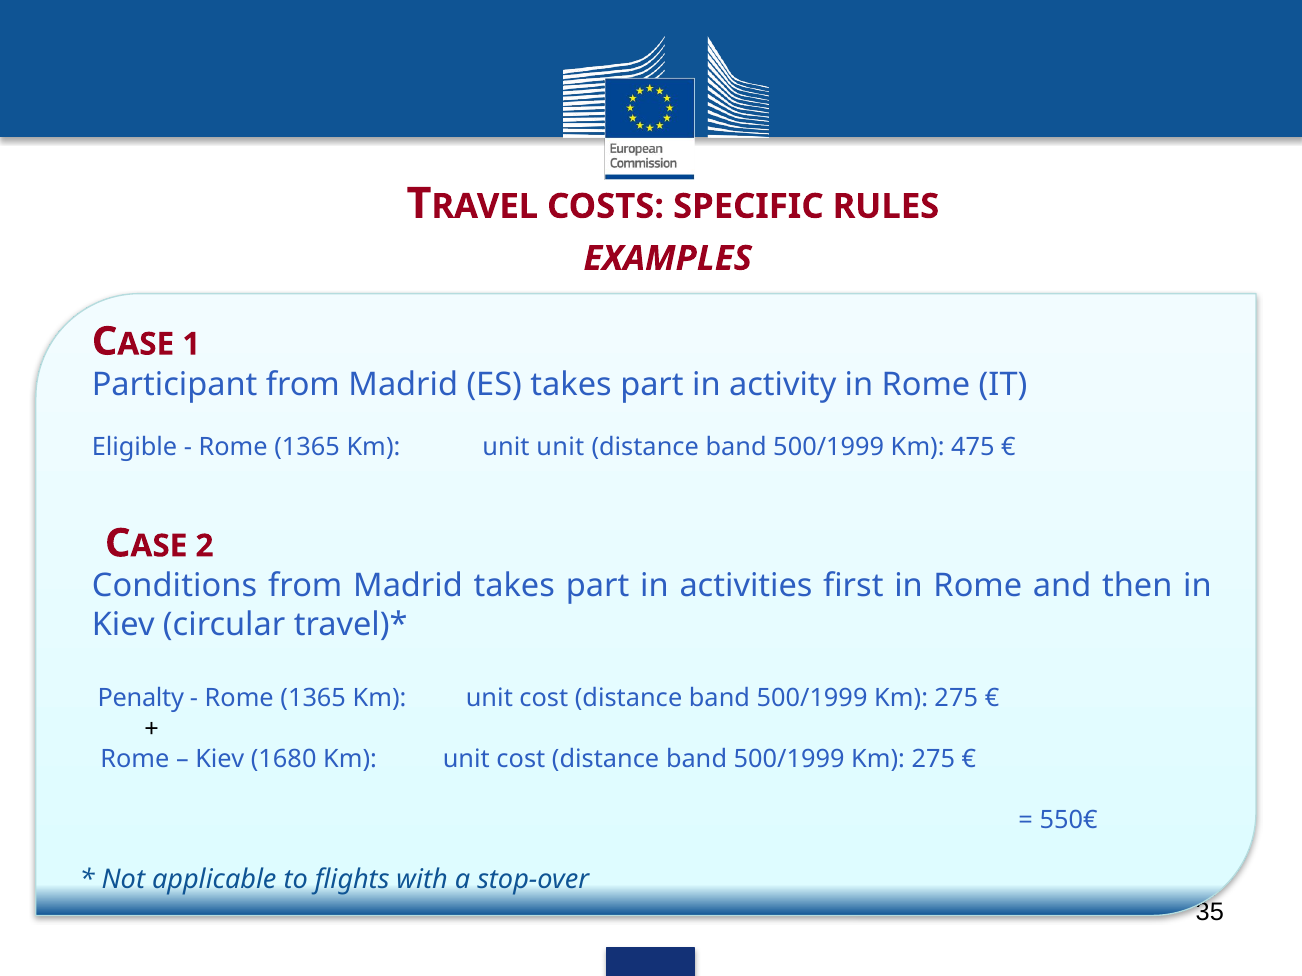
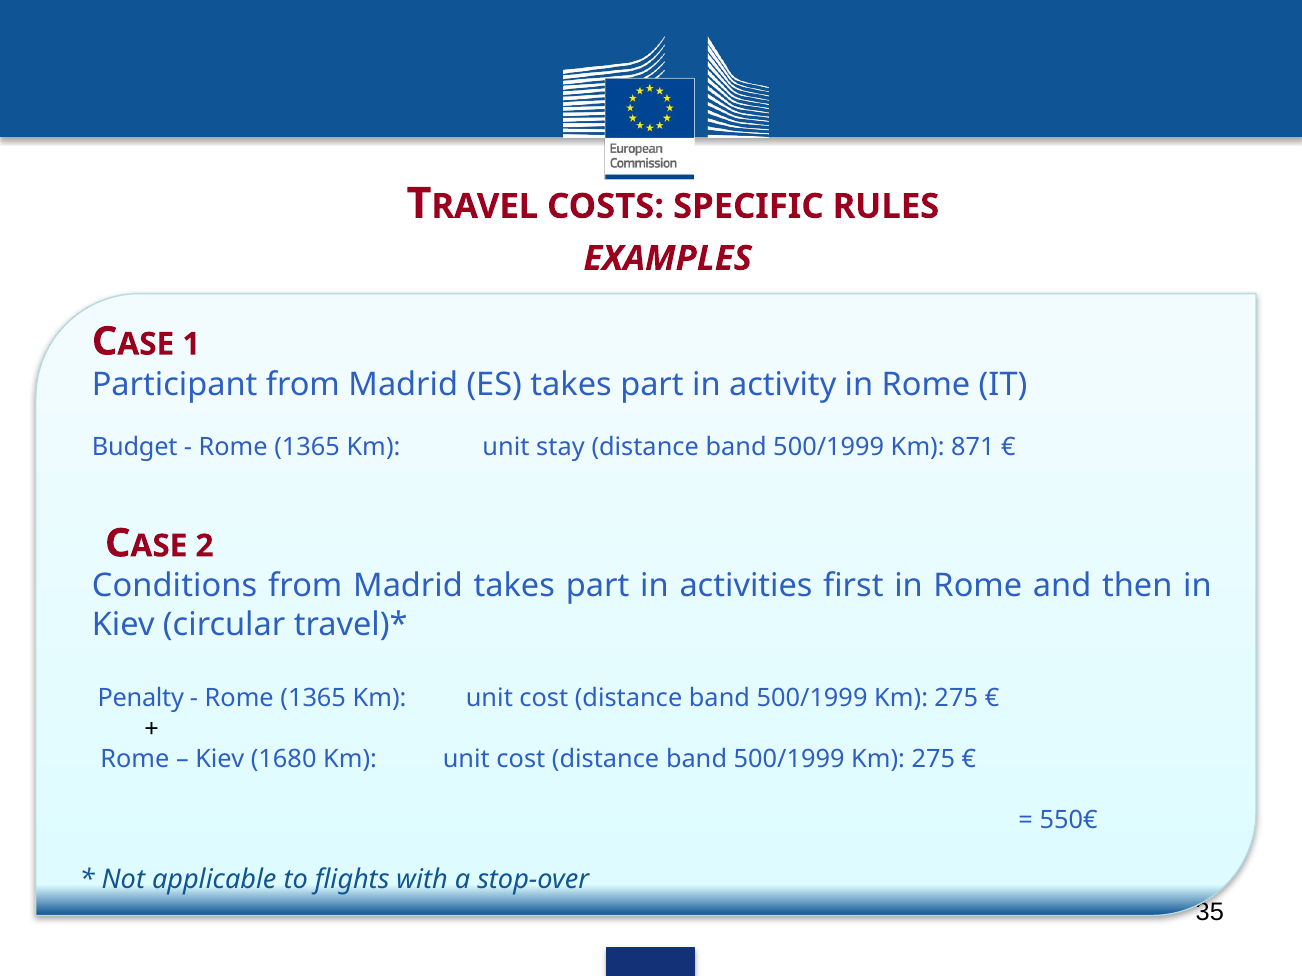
Eligible: Eligible -> Budget (135, 447)
unit unit: unit -> stay (560, 447)
475: 475 -> 871 (973, 447)
